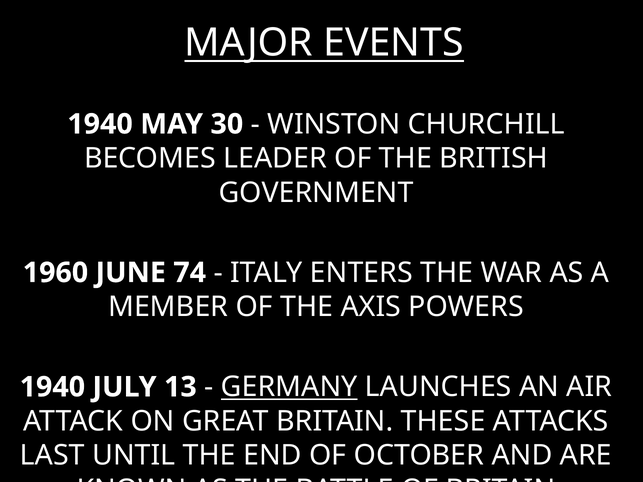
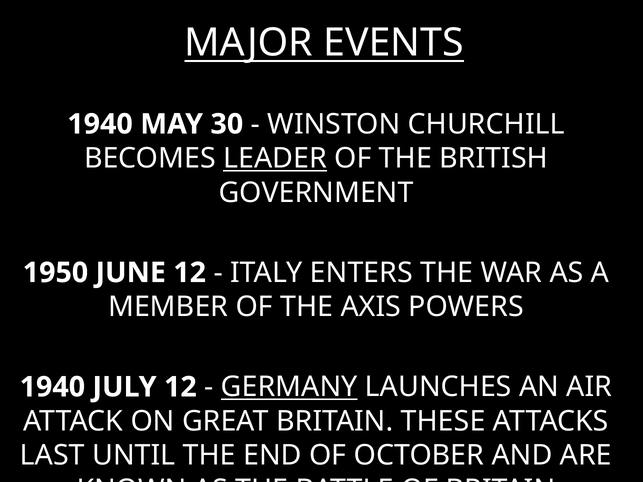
LEADER underline: none -> present (275, 158)
1960: 1960 -> 1950 (55, 273)
JUNE 74: 74 -> 12 (190, 273)
JULY 13: 13 -> 12 (180, 387)
